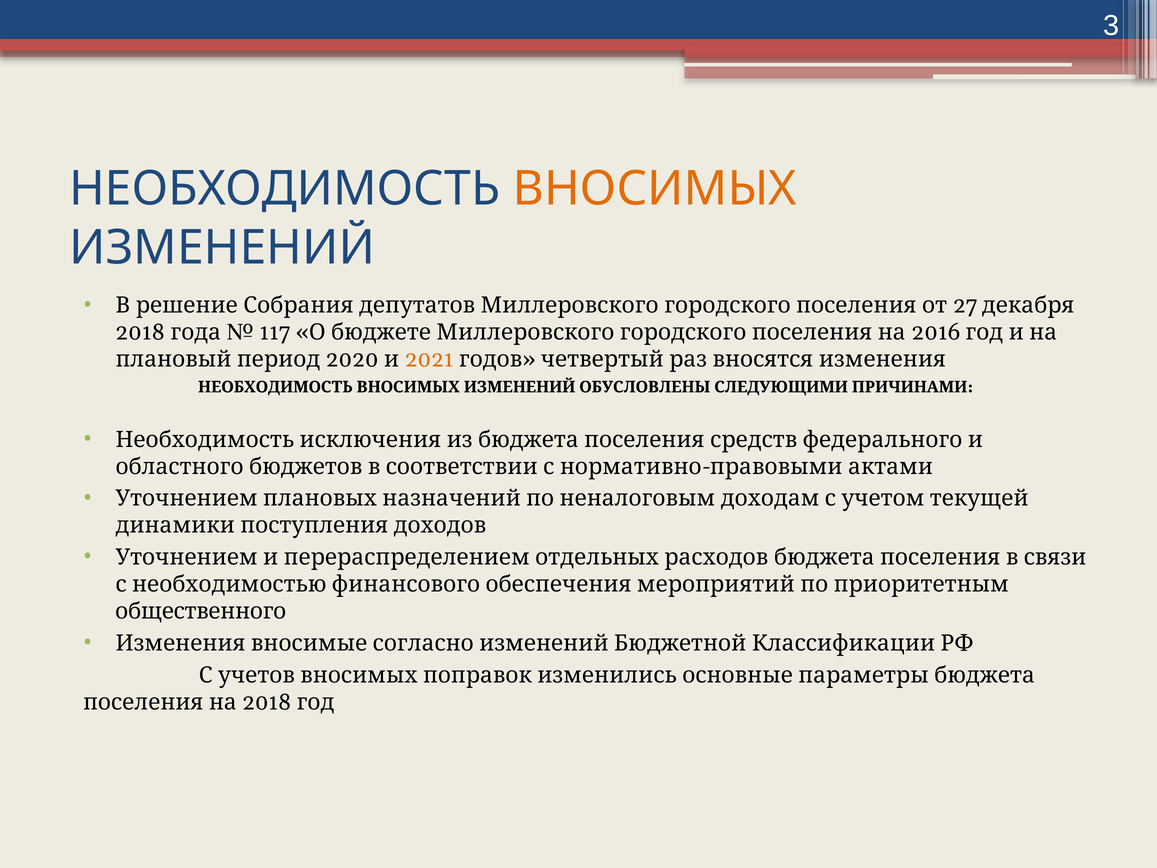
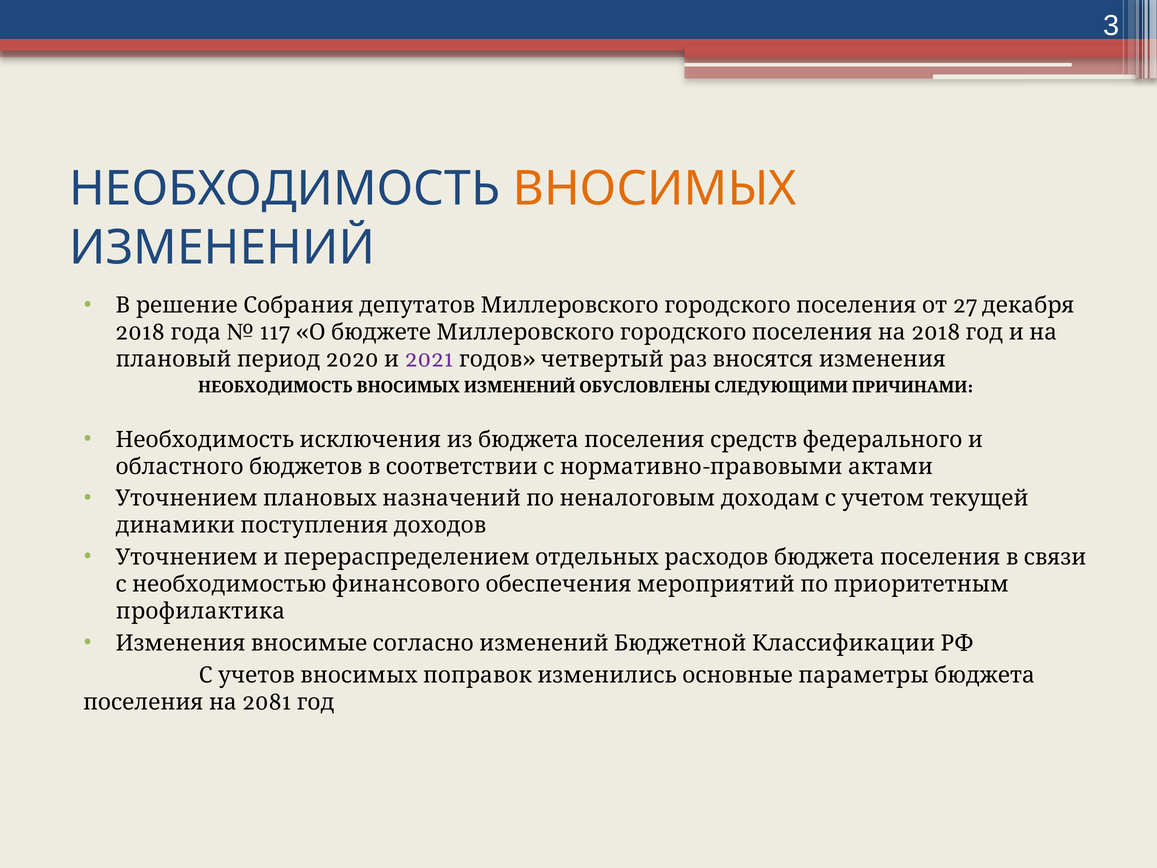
2016: 2016 -> 2018 (936, 332)
2021 colour: orange -> purple (429, 359)
общественного: общественного -> профилактика (201, 611)
2018: 2018 -> 2081 (267, 702)
